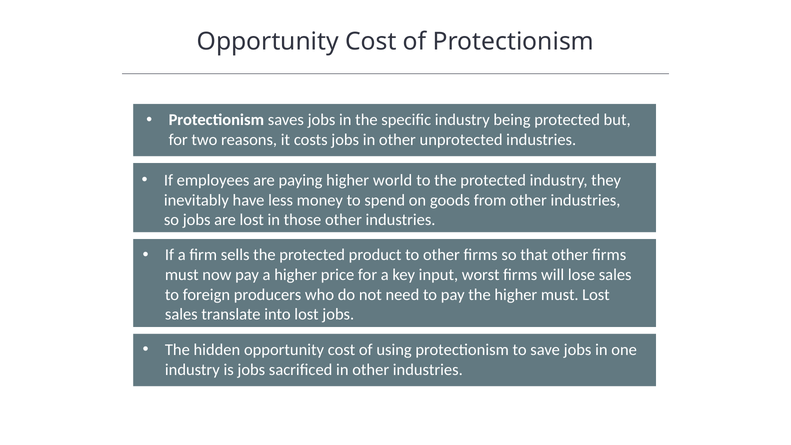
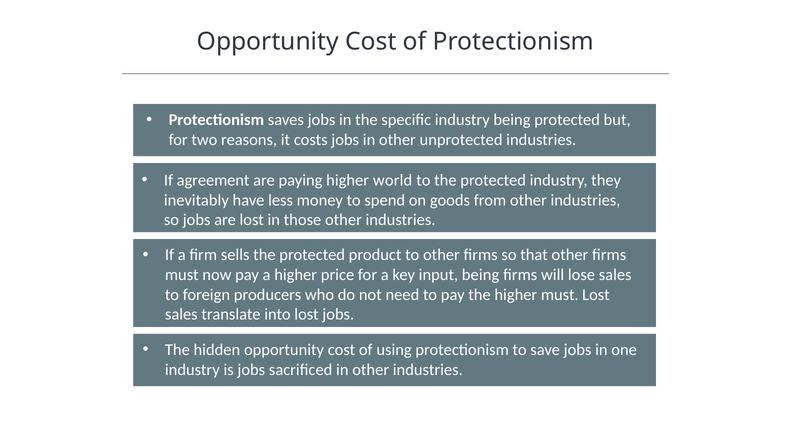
employees: employees -> agreement (213, 180)
input worst: worst -> being (481, 275)
